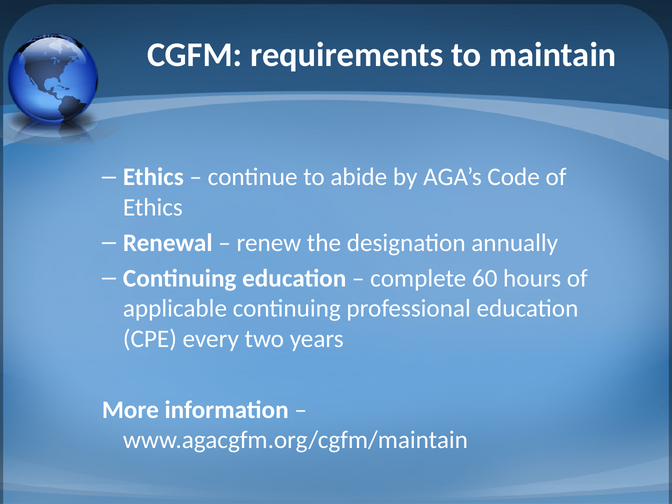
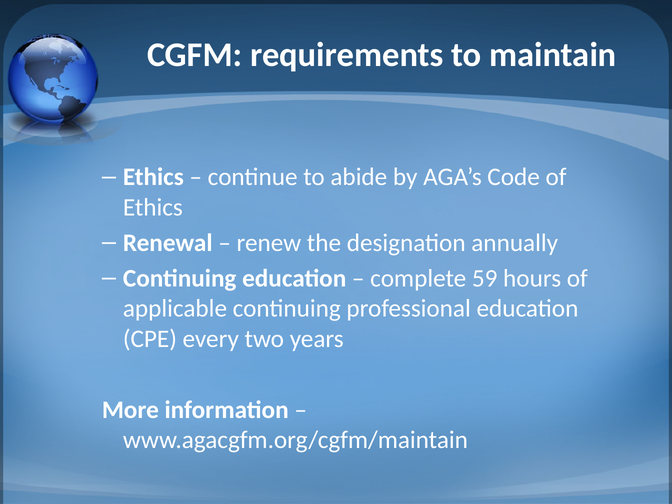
60: 60 -> 59 (485, 278)
